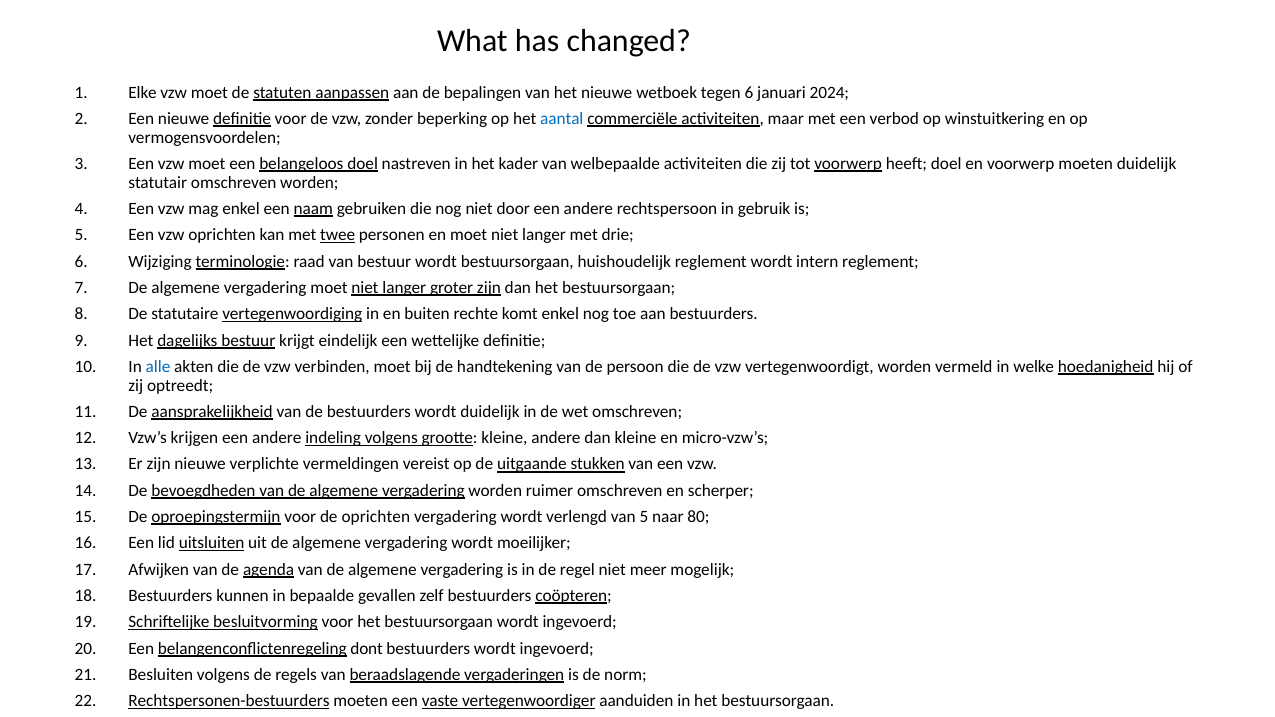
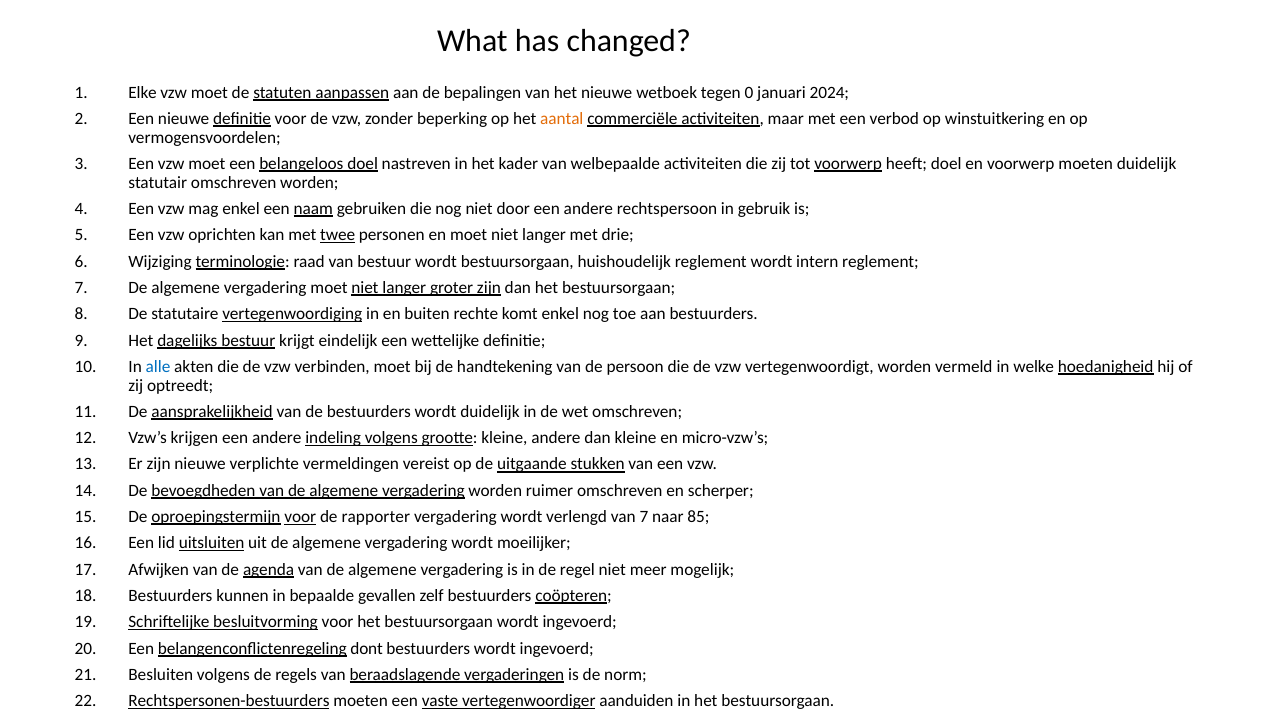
tegen 6: 6 -> 0 (749, 93)
aantal colour: blue -> orange (562, 119)
voor underline: none -> present (300, 517)
de oprichten: oprichten -> rapporter (376, 517)
van 5: 5 -> 7 (644, 517)
80: 80 -> 85 (699, 517)
